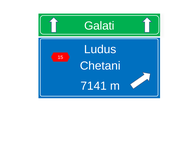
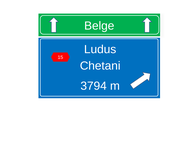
Galati: Galati -> Belge (99, 26)
7141: 7141 -> 3794 (94, 86)
